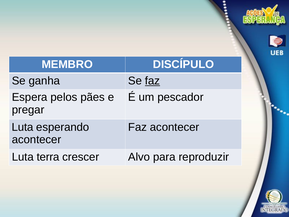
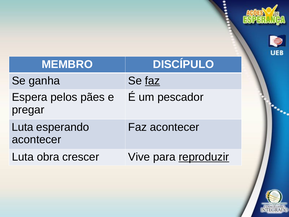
terra: terra -> obra (48, 157)
Alvo: Alvo -> Vive (139, 157)
reproduzir underline: none -> present (204, 157)
